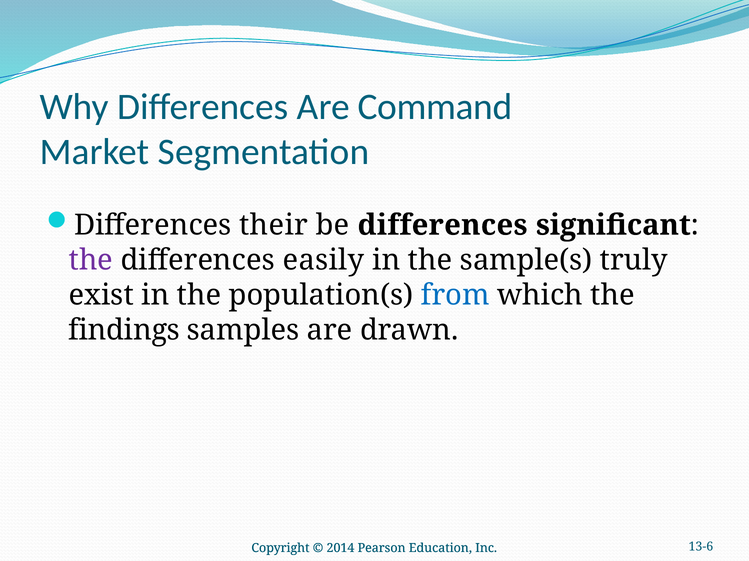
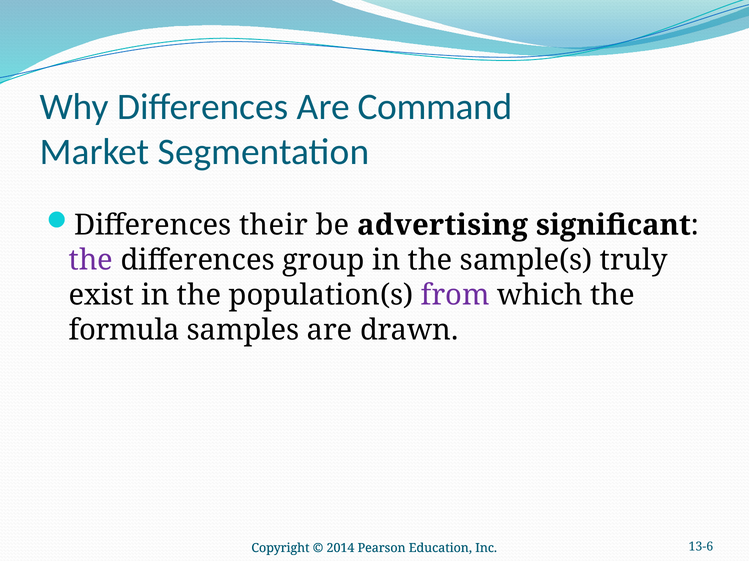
be differences: differences -> advertising (443, 225)
easily: easily -> group (324, 260)
from colour: blue -> purple (455, 295)
findings: findings -> formula (124, 330)
